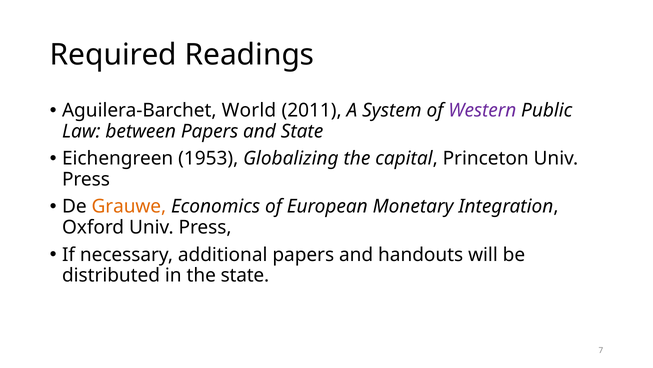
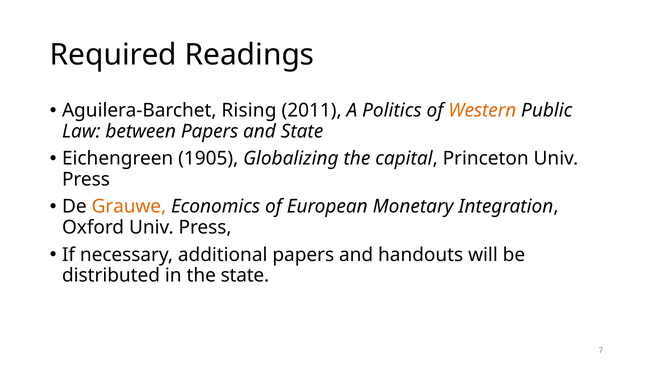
World: World -> Rising (249, 110)
System: System -> Politics (392, 110)
Western colour: purple -> orange (482, 110)
1953: 1953 -> 1905 (208, 158)
